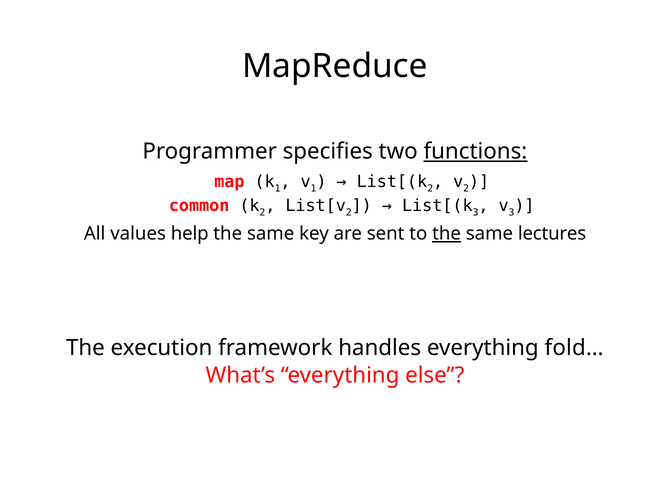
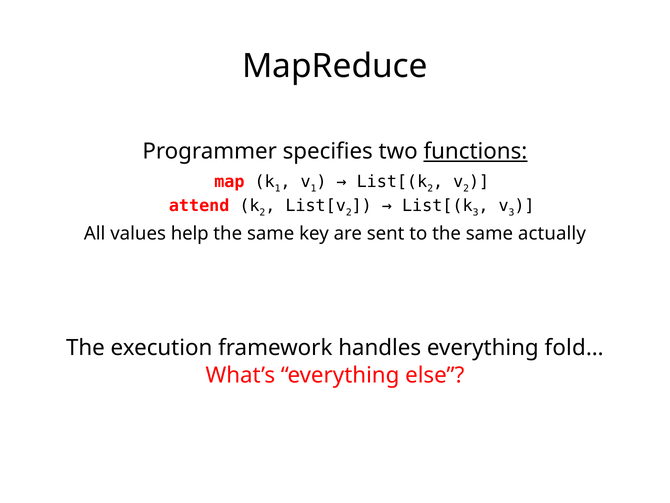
common: common -> attend (199, 206)
the underline: present -> none (447, 234)
lectures: lectures -> actually (552, 234)
